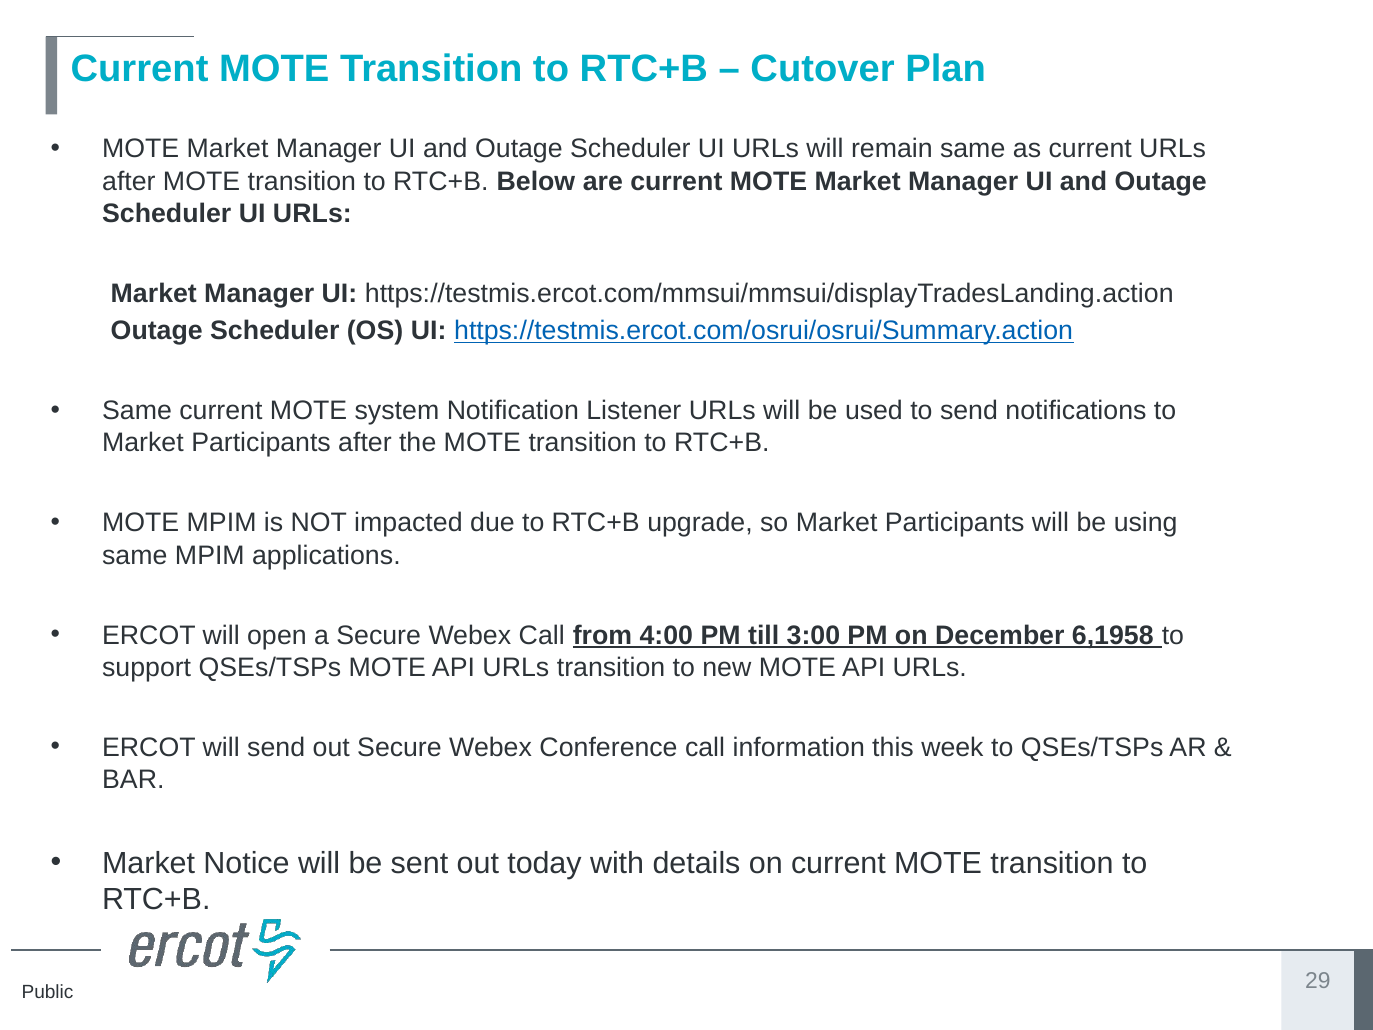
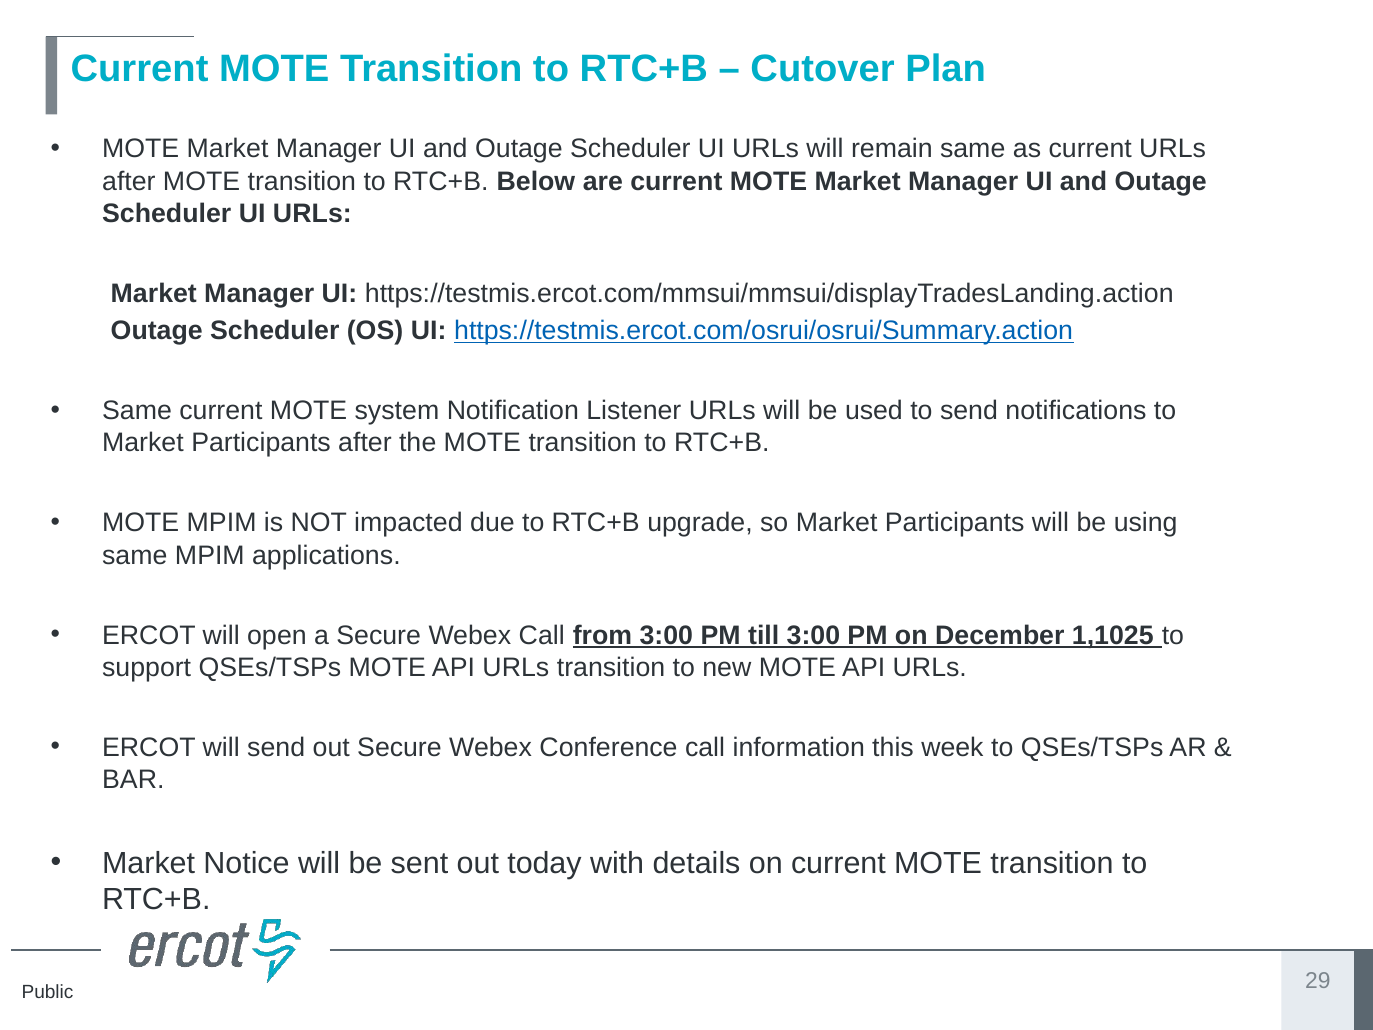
from 4:00: 4:00 -> 3:00 (666, 635)
6,1958: 6,1958 -> 1,1025 (1113, 635)
